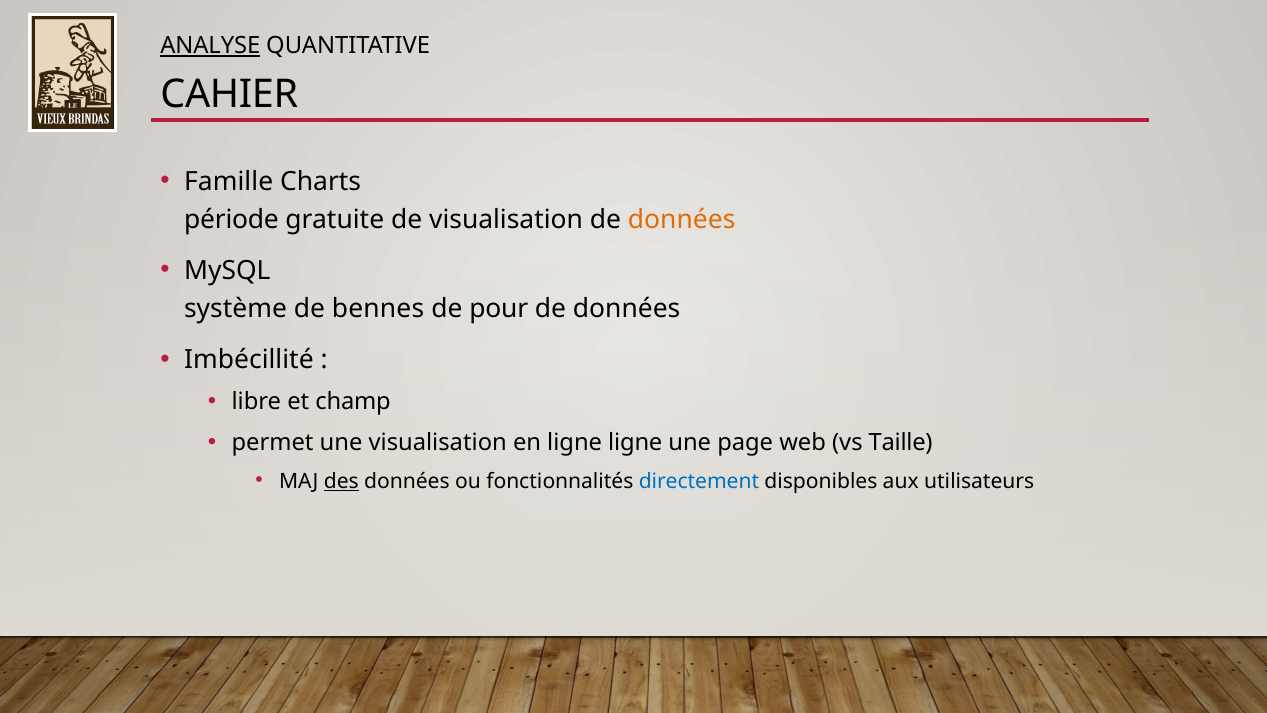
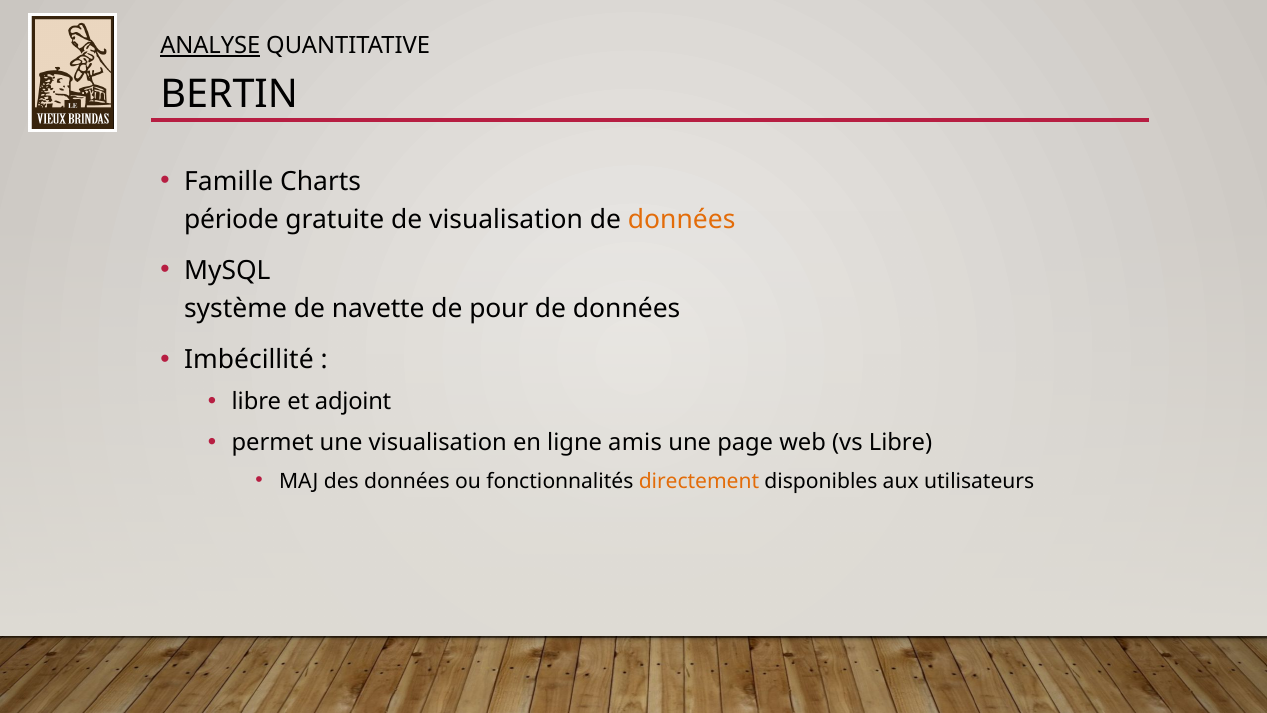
CAHIER: CAHIER -> BERTIN (229, 94)
bennes: bennes -> navette (378, 308)
champ: champ -> adjoint (353, 402)
ligne ligne: ligne -> amis (635, 443)
vs Taille: Taille -> Libre (901, 443)
des underline: present -> none (341, 481)
directement colour: blue -> orange (699, 481)
